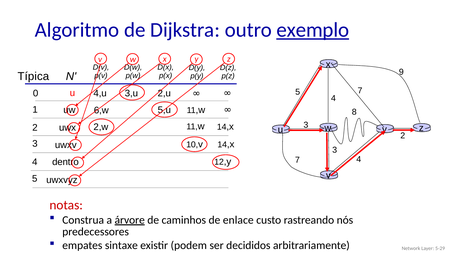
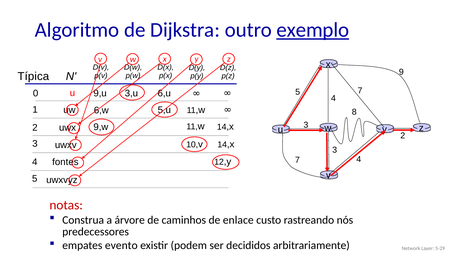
4,u: 4,u -> 9,u (100, 93)
2,u: 2,u -> 6,u (164, 93)
2,w: 2,w -> 9,w (101, 127)
dentro: dentro -> fontes (65, 162)
árvore underline: present -> none (130, 220)
sintaxe: sintaxe -> evento (121, 246)
